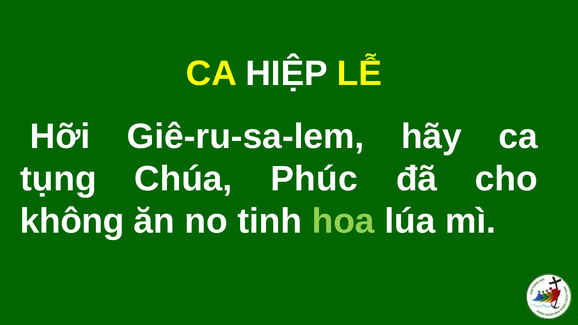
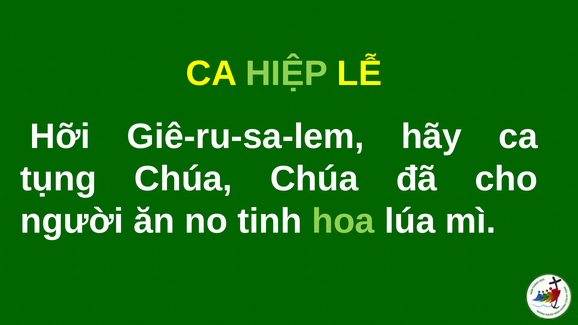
HIỆP colour: white -> light green (287, 73)
Chúa Phúc: Phúc -> Chúa (314, 179)
không: không -> người (72, 221)
